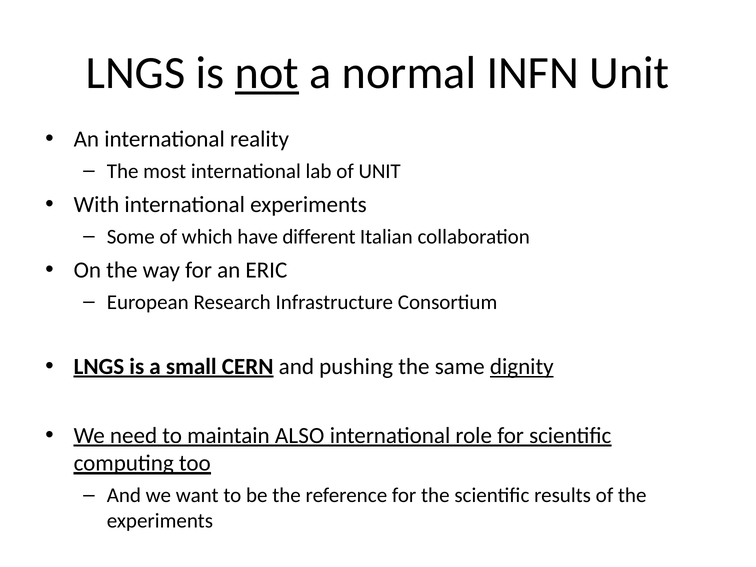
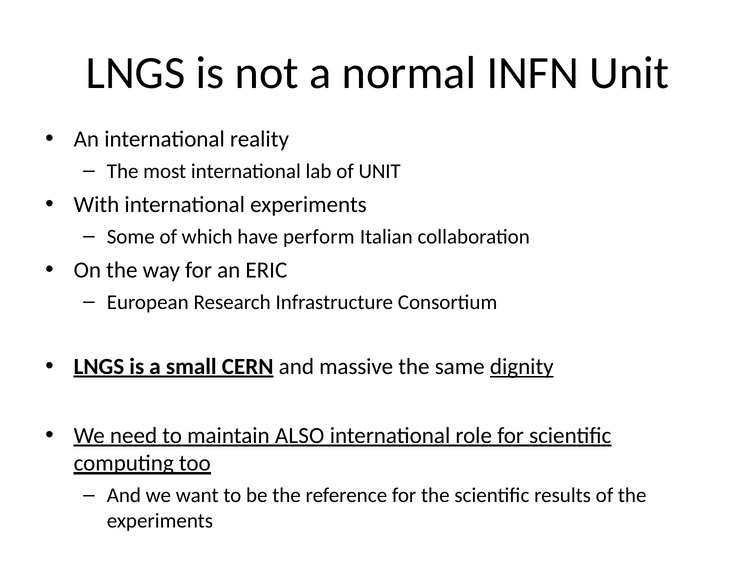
not underline: present -> none (267, 73)
different: different -> perform (319, 237)
pushing: pushing -> massive (356, 367)
